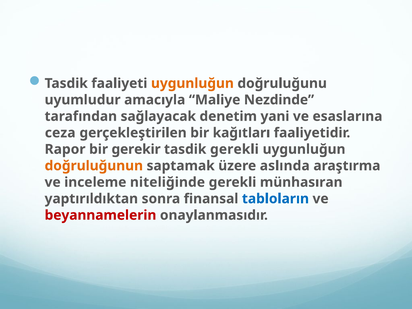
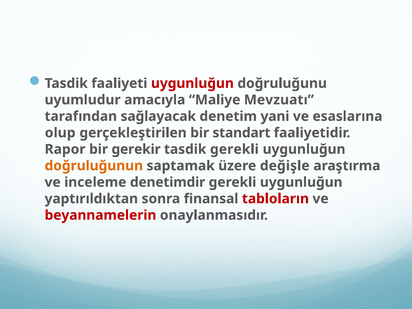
uygunluğun colour: orange -> red (192, 83)
Nezdinde: Nezdinde -> Mevzuatı (279, 100)
ceza: ceza -> olup (60, 133)
kağıtları: kağıtları -> standart (241, 133)
aslında: aslında -> değişle (285, 166)
niteliğinde: niteliğinde -> denetimdir (168, 182)
münhasıran: münhasıran -> uygunluğun (301, 182)
tabloların colour: blue -> red (275, 199)
